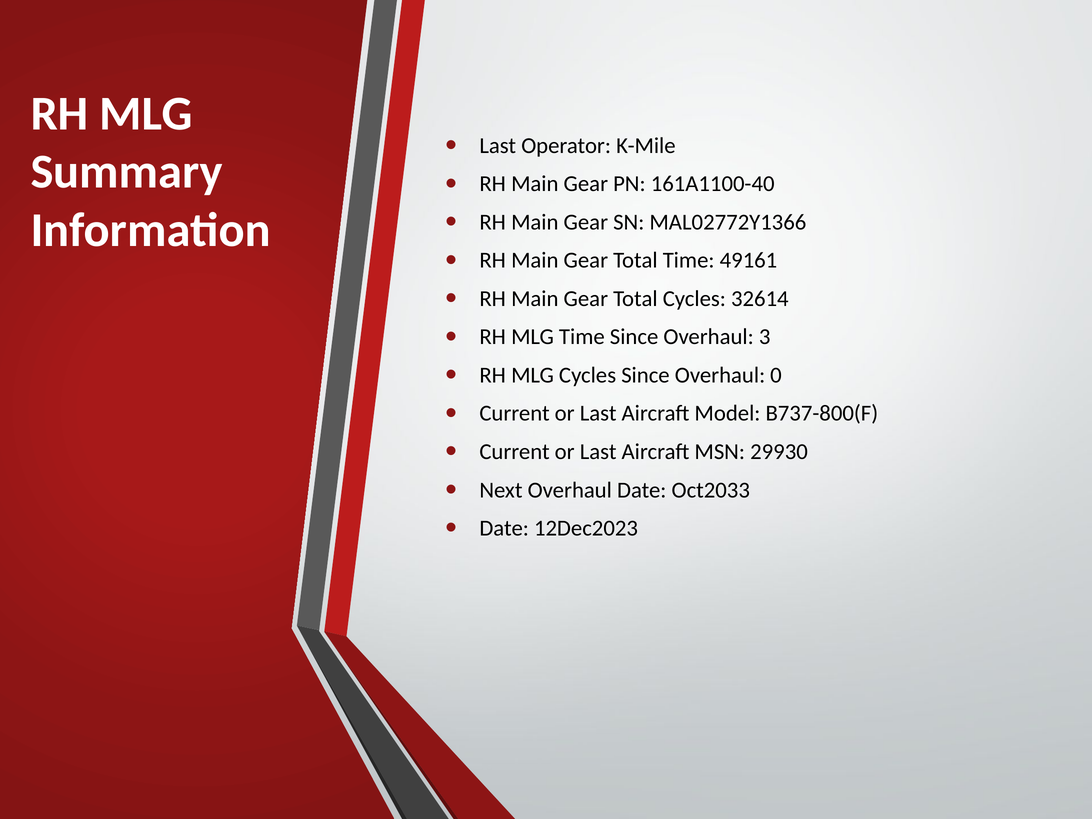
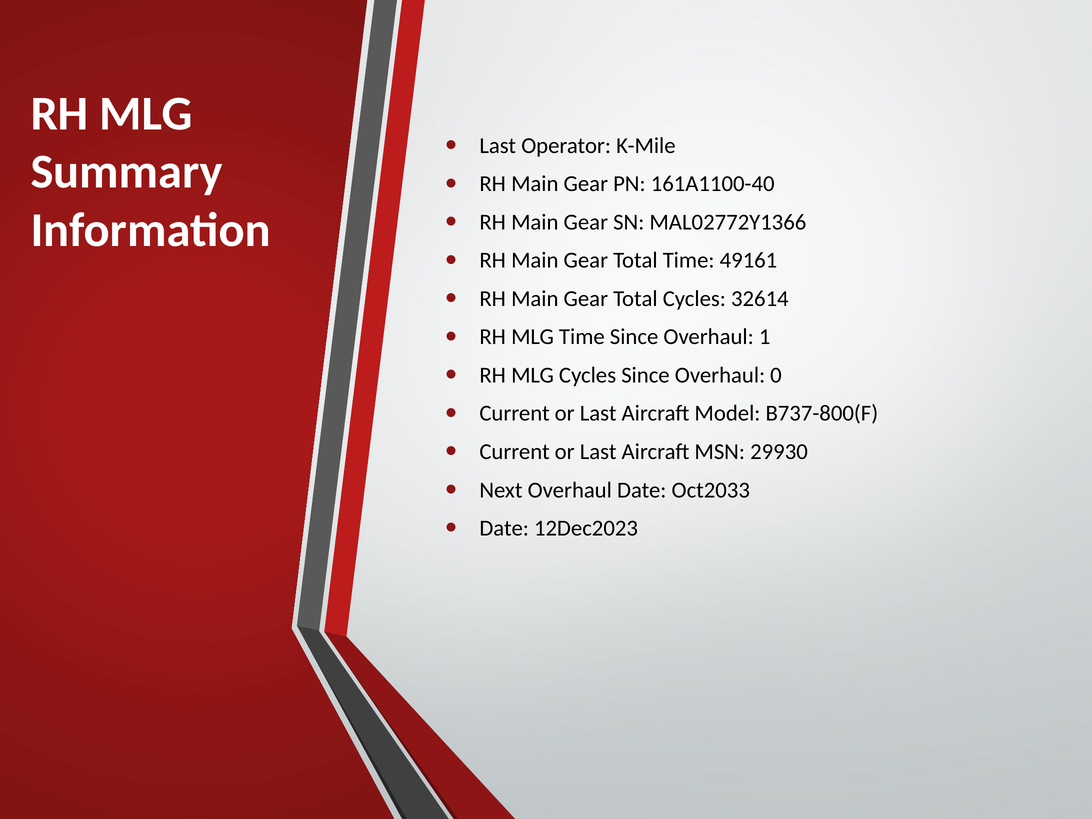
3: 3 -> 1 (765, 337)
